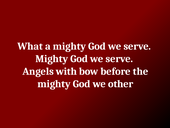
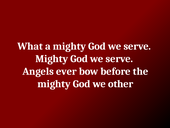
with: with -> ever (66, 71)
